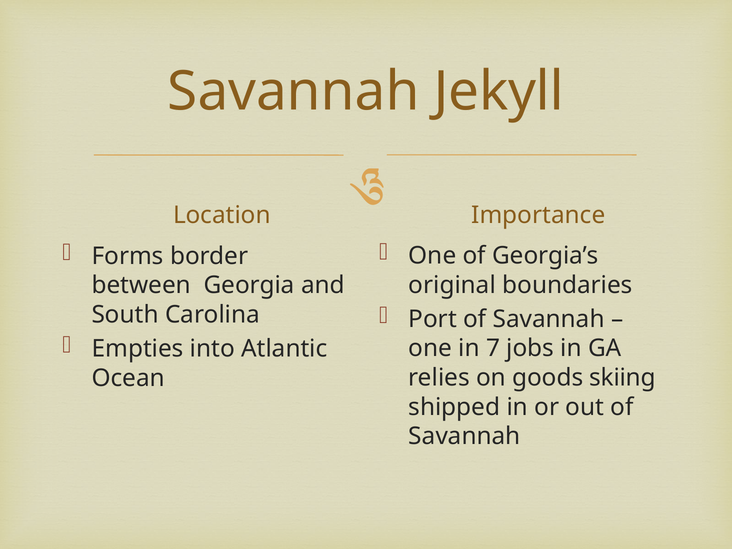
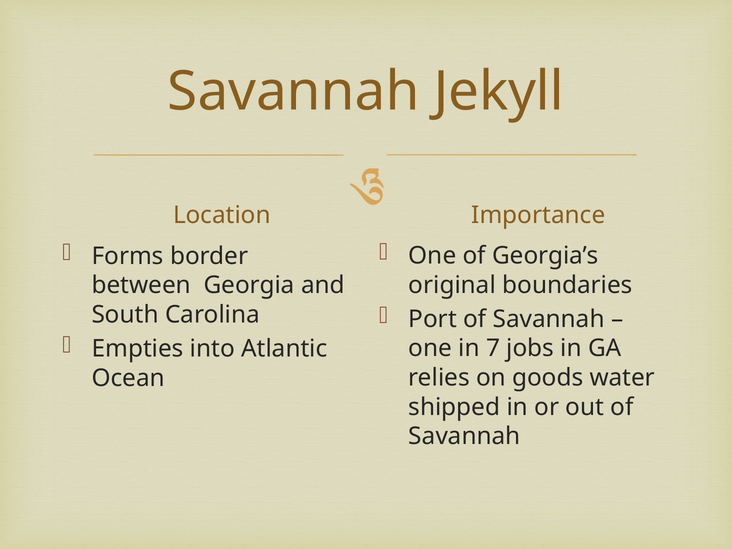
skiing: skiing -> water (622, 378)
